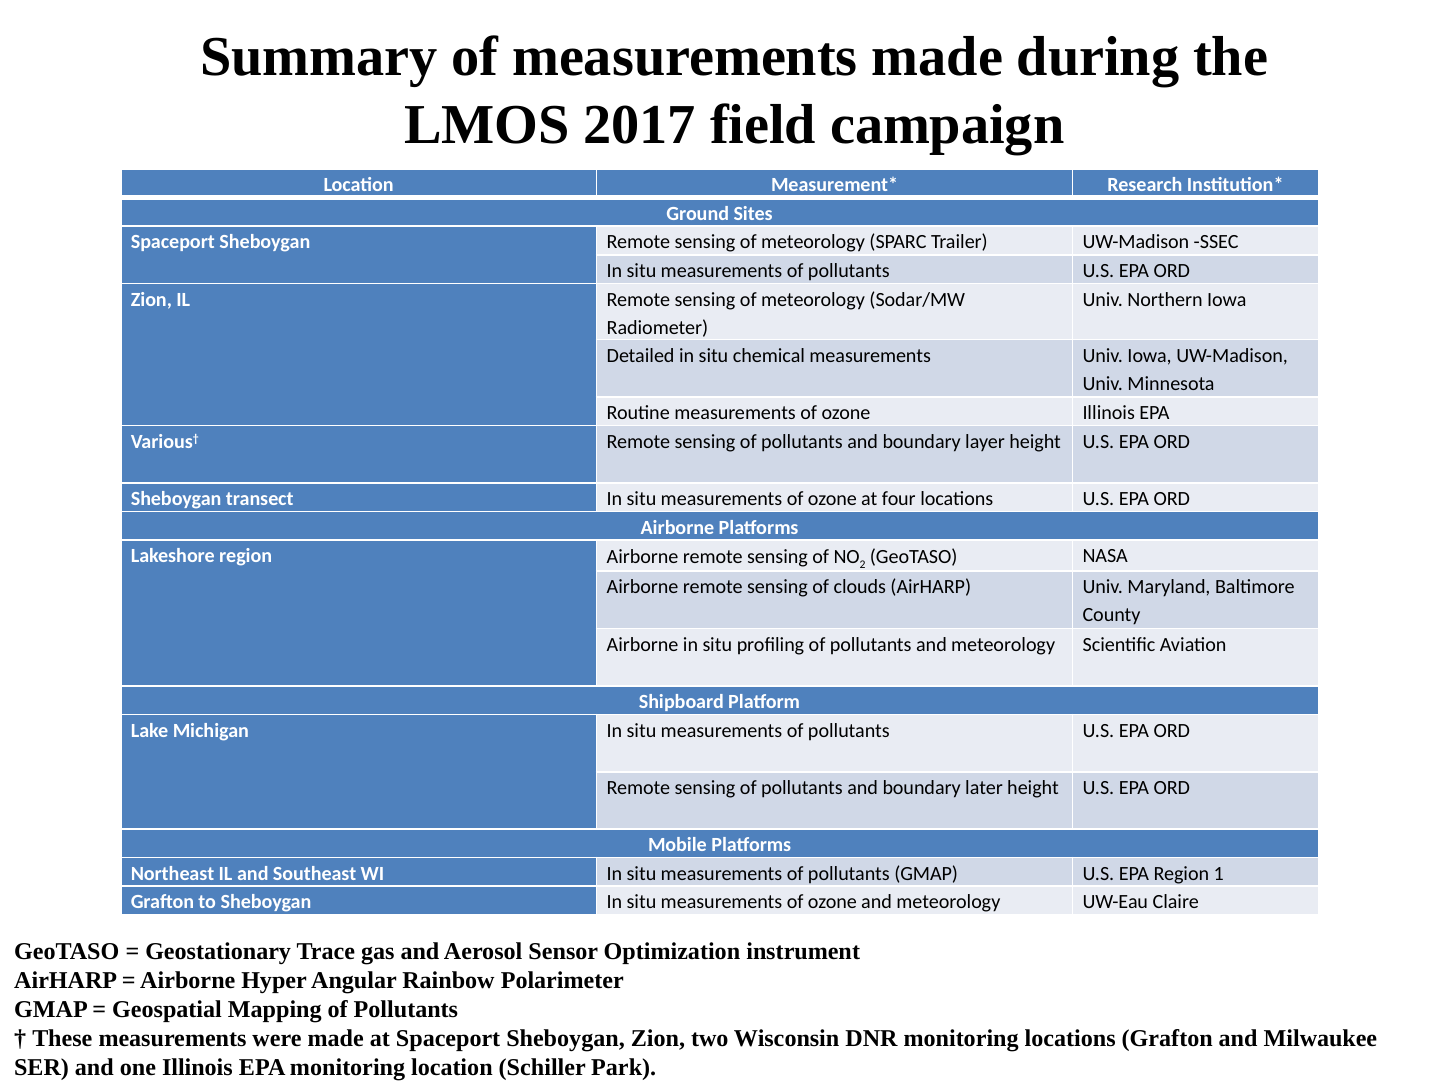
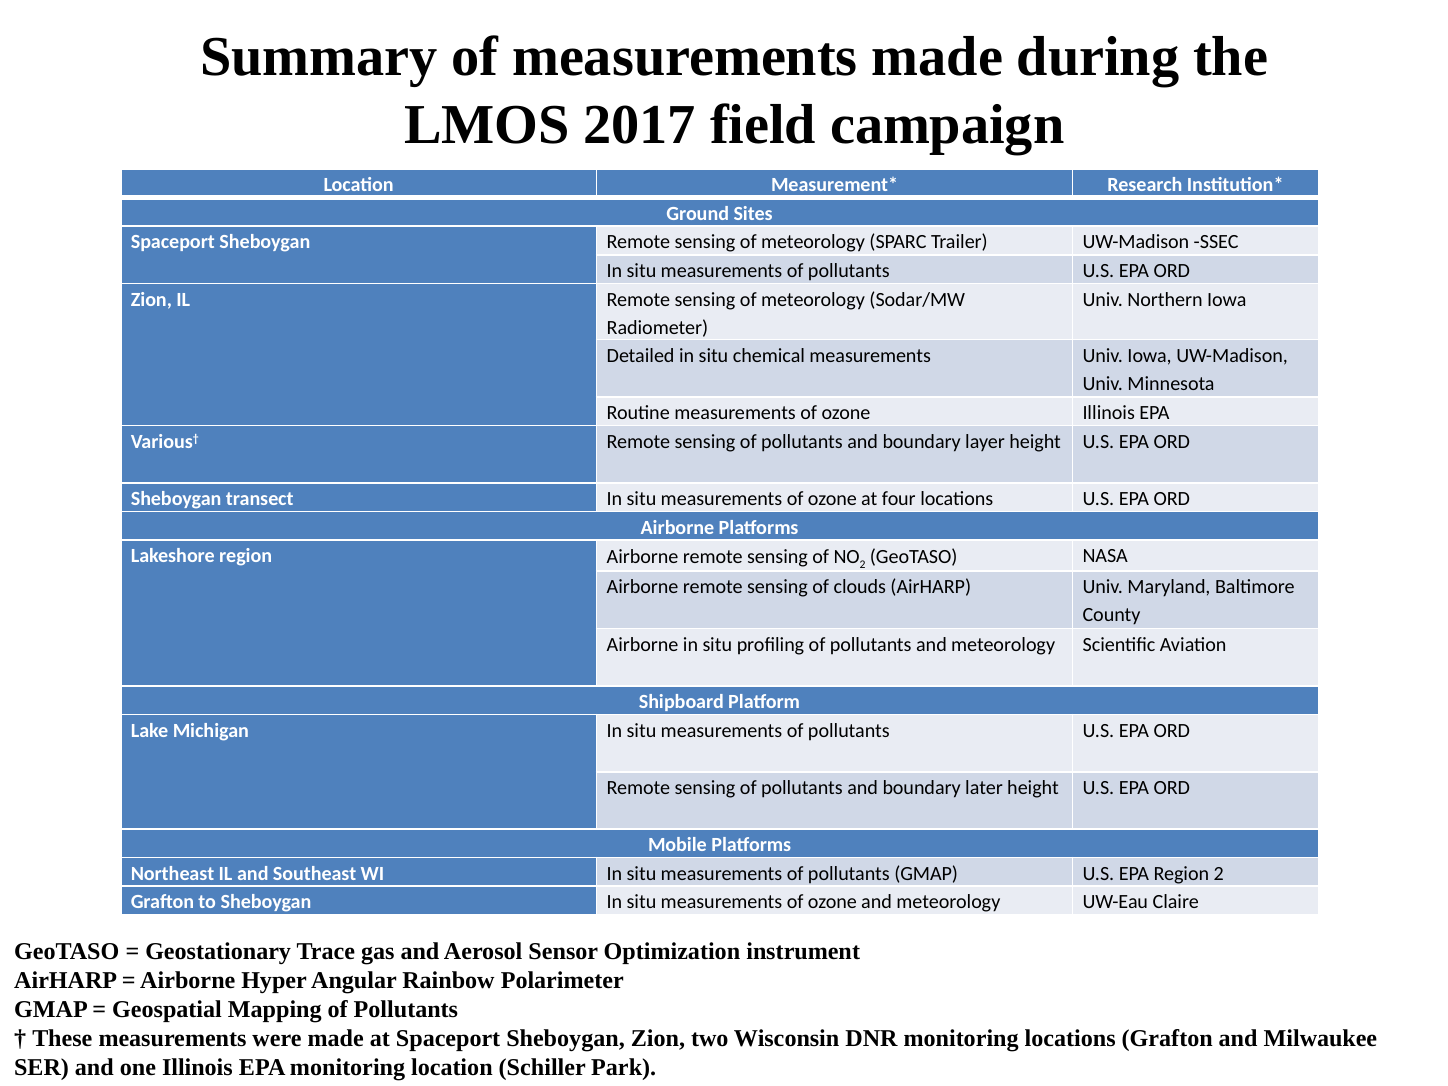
Region 1: 1 -> 2 (1219, 874)
